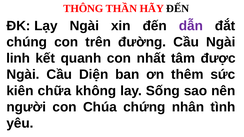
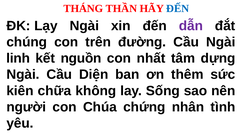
THÔNG: THÔNG -> THÁNG (83, 8)
ĐẾN colour: black -> blue (178, 8)
quanh: quanh -> nguồn (81, 58)
được: được -> dựng (218, 58)
